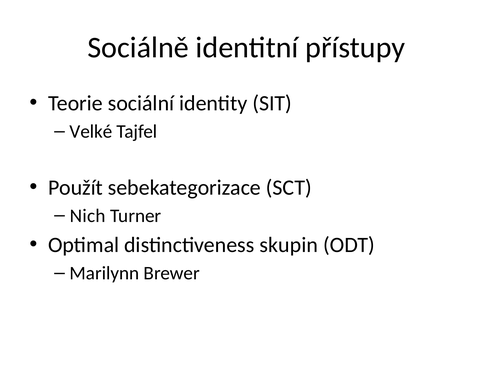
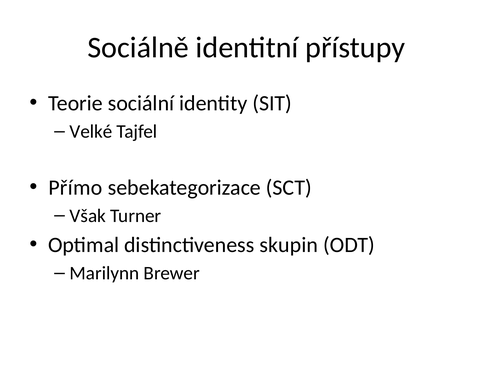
Použít: Použít -> Přímo (75, 188)
Nich: Nich -> Však (88, 216)
